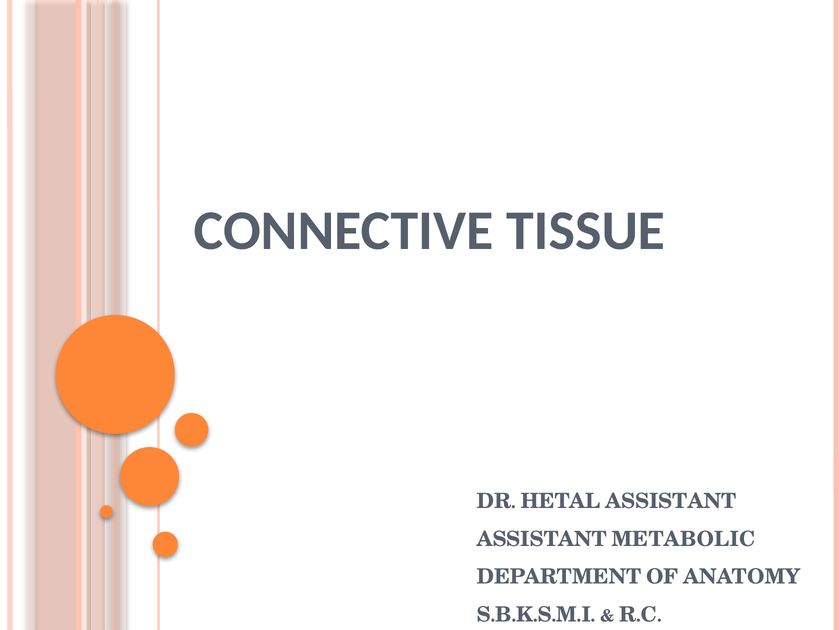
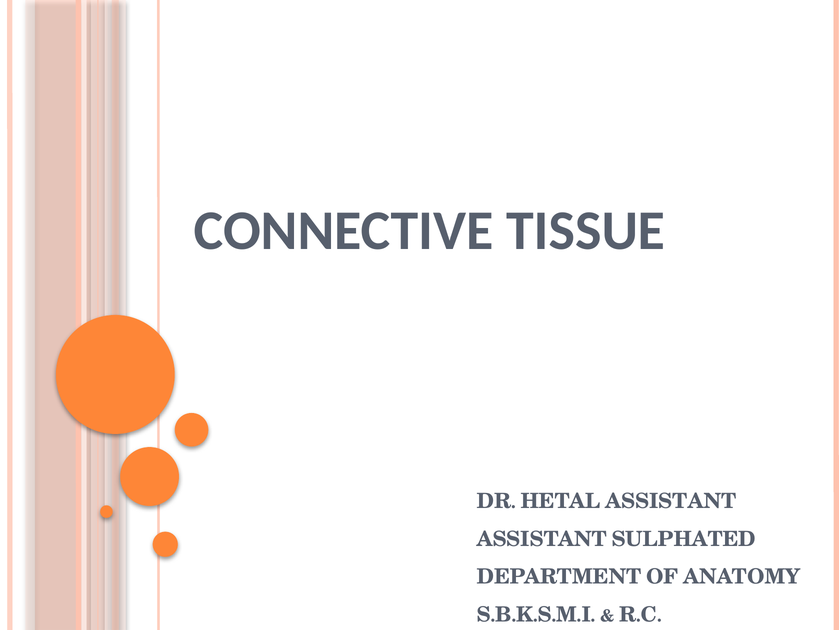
METABOLIC: METABOLIC -> SULPHATED (684, 538)
